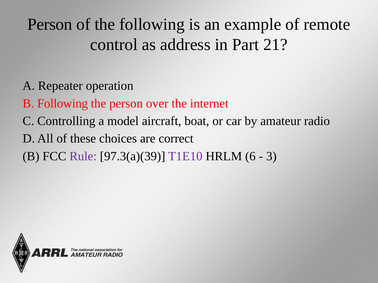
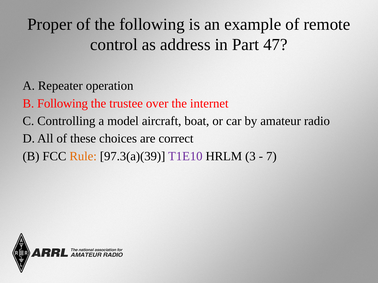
Person: Person -> Proper (50, 24)
21: 21 -> 47 (275, 45)
the person: person -> trustee (126, 104)
Rule colour: purple -> orange (83, 156)
6: 6 -> 3 (250, 156)
3: 3 -> 7 (271, 156)
